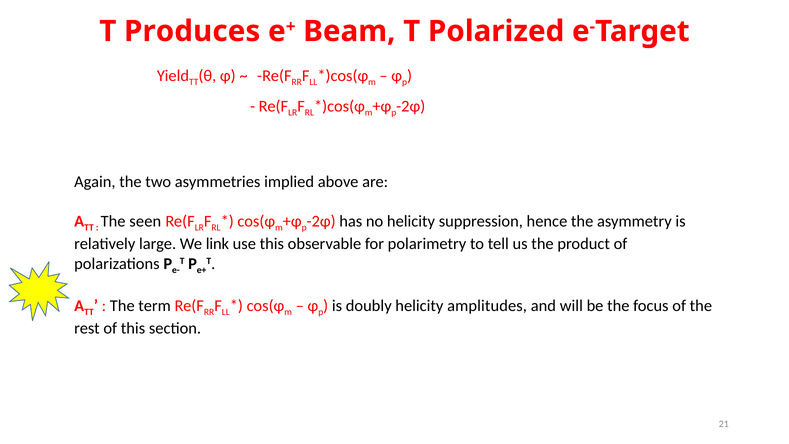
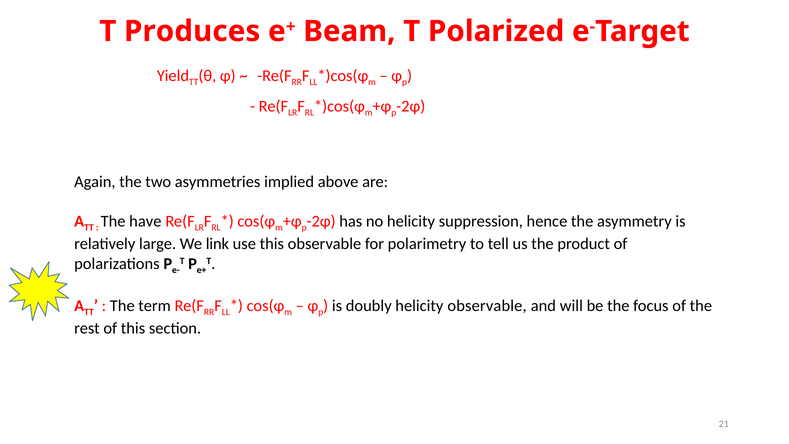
seen: seen -> have (145, 221)
helicity amplitudes: amplitudes -> observable (487, 306)
